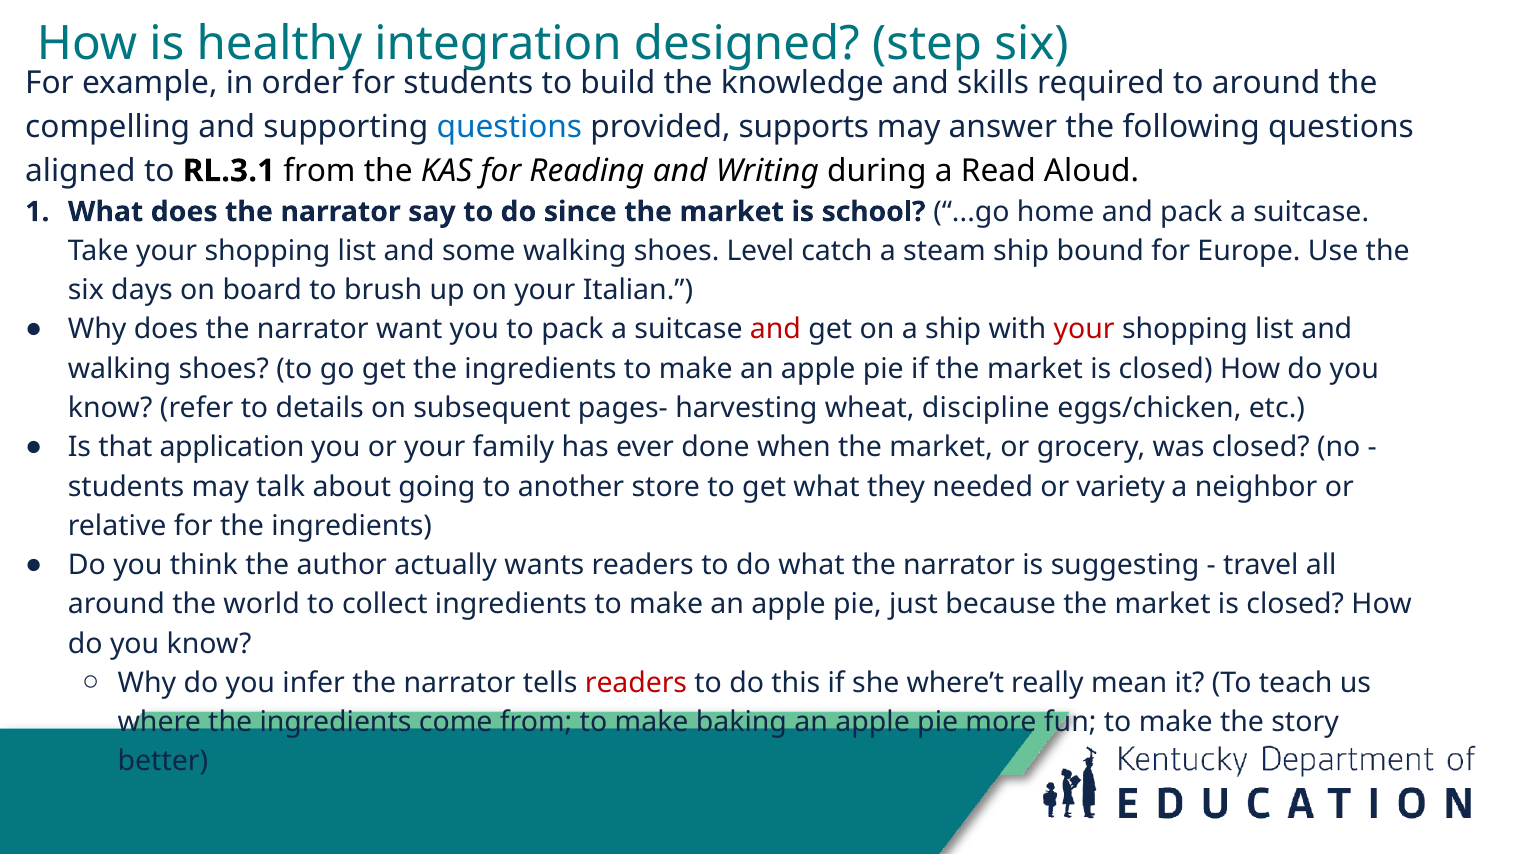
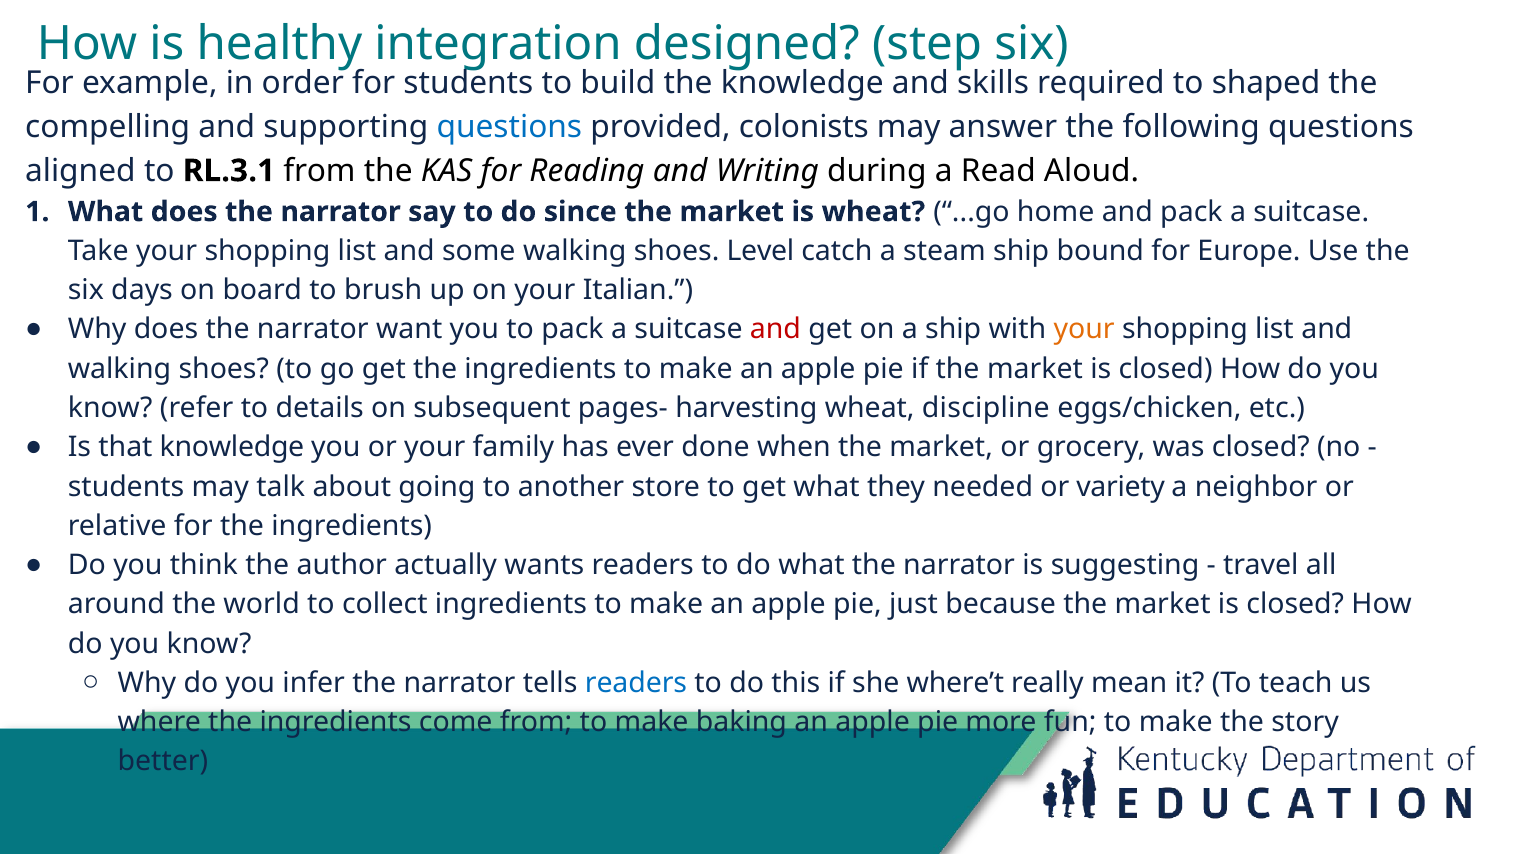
to around: around -> shaped (1266, 84)
supports: supports -> colonists (804, 127)
is school: school -> wheat (873, 212)
your colour: red -> orange (1084, 330)
that application: application -> knowledge (232, 448)
readers colour: red -> blue (636, 683)
